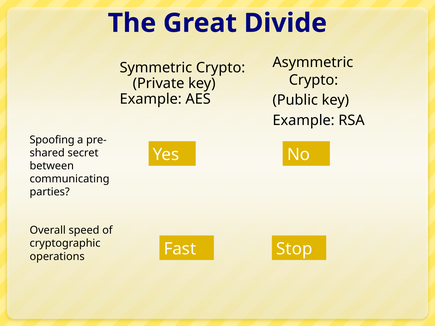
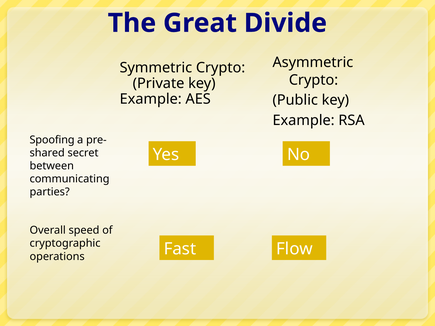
Stop: Stop -> Flow (295, 249)
